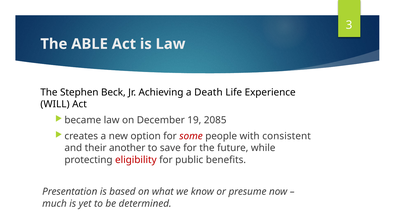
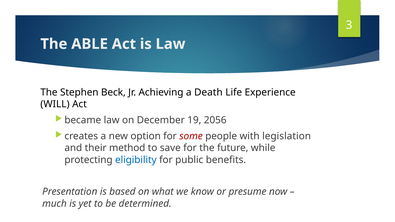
2085: 2085 -> 2056 (215, 120)
consistent: consistent -> legislation (287, 136)
another: another -> method (127, 148)
eligibility colour: red -> blue (136, 160)
